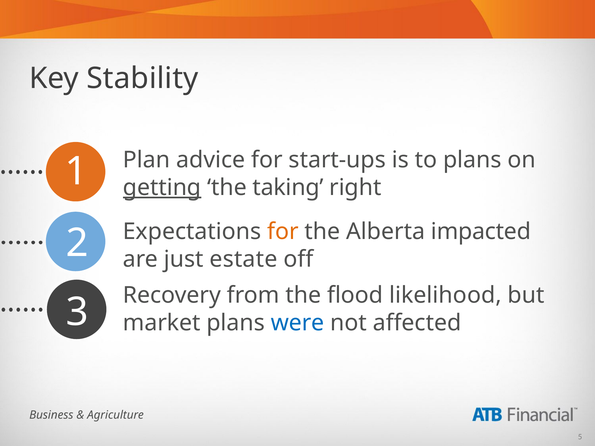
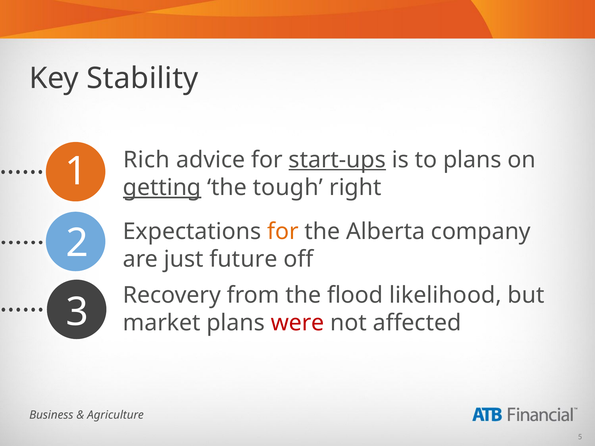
Plan: Plan -> Rich (146, 160)
start-ups underline: none -> present (337, 160)
taking: taking -> tough (288, 188)
impacted: impacted -> company (481, 232)
estate: estate -> future (244, 259)
were colour: blue -> red (298, 323)
